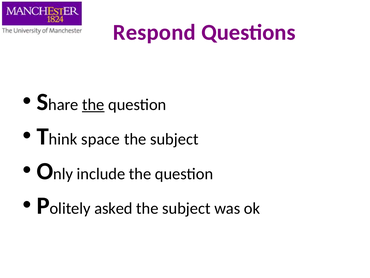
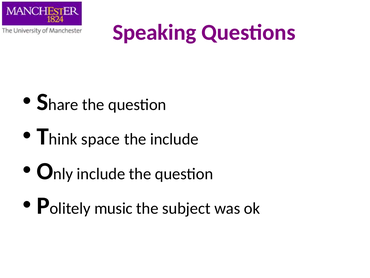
Respond: Respond -> Speaking (154, 32)
the underline: present -> none (93, 104)
subject: subject -> include (174, 139)
asked: asked -> music (113, 208)
